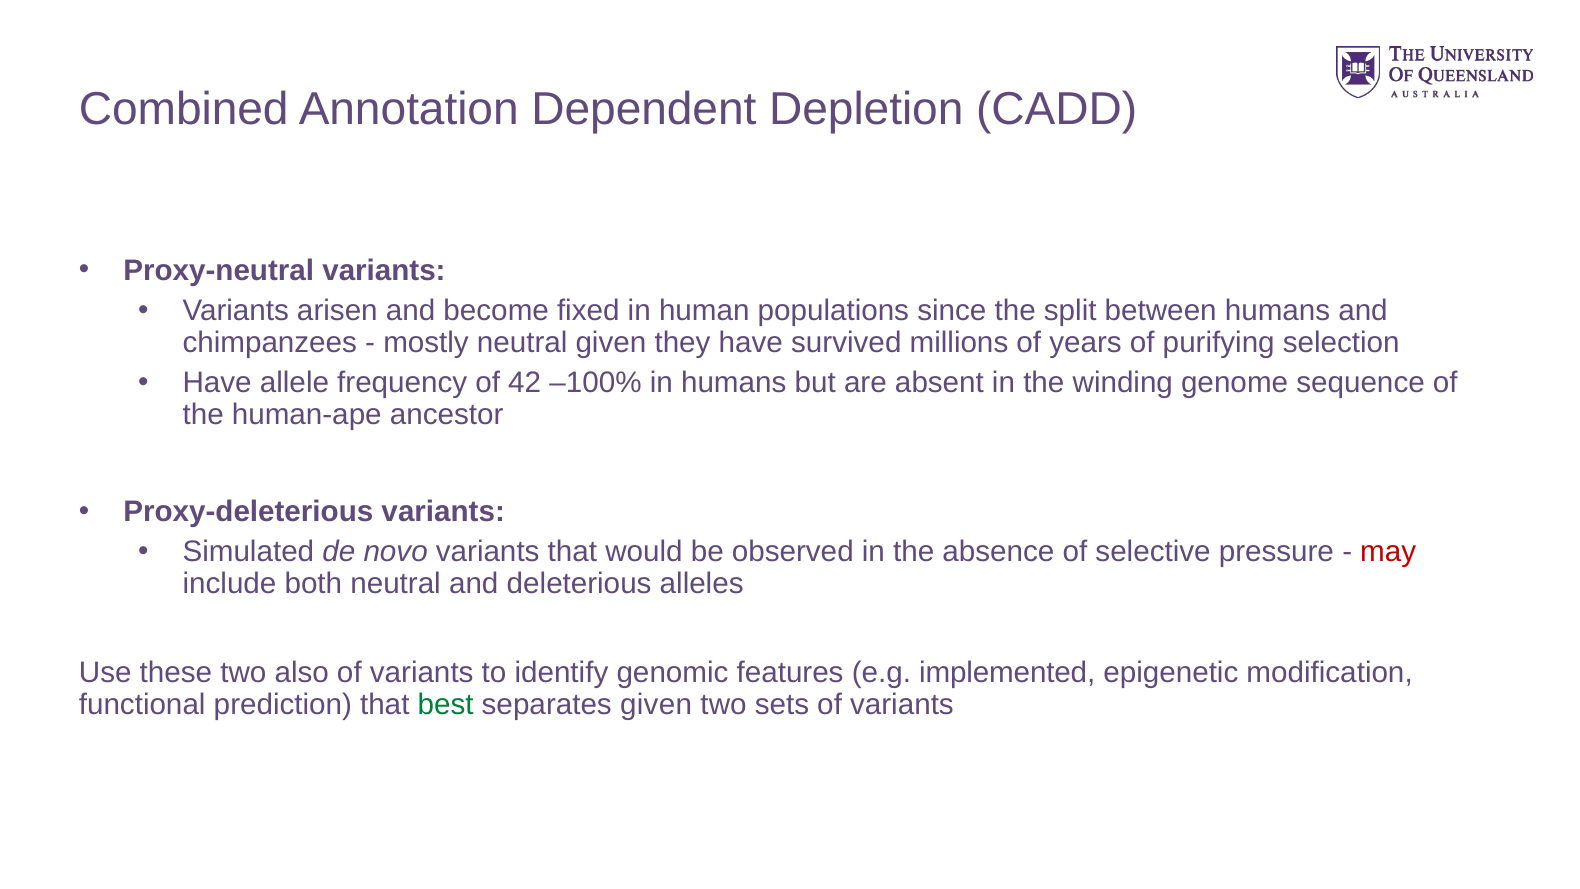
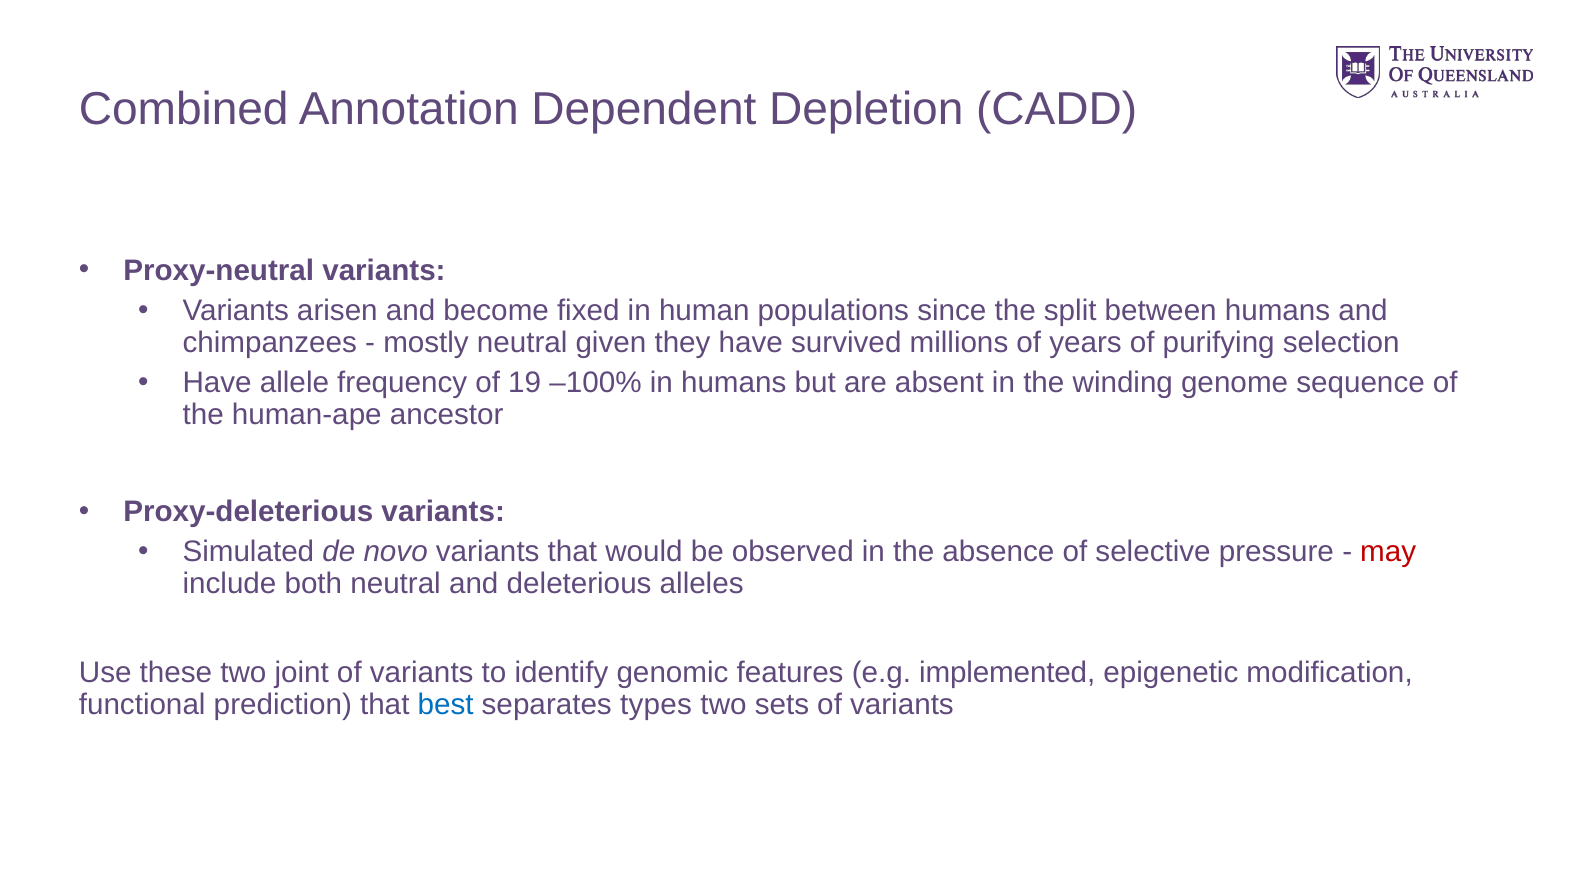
42: 42 -> 19 (525, 383)
also: also -> joint (302, 672)
best colour: green -> blue (446, 704)
separates given: given -> types (656, 704)
